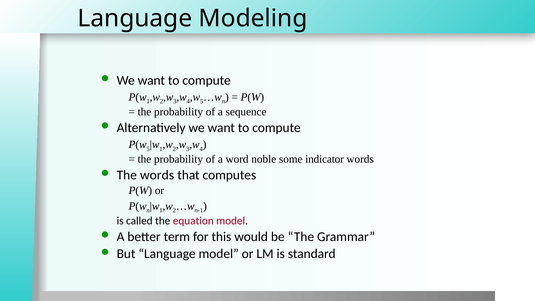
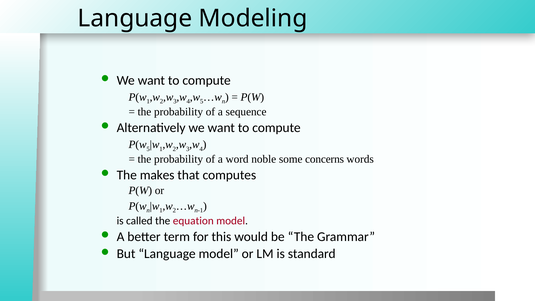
indicator: indicator -> concerns (325, 159)
The words: words -> makes (157, 175)
